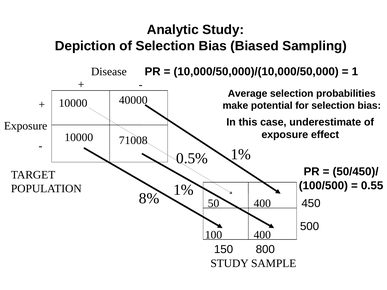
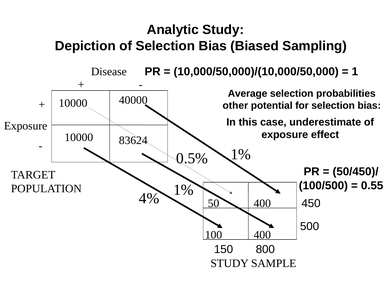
make: make -> other (235, 106)
71008: 71008 -> 83624 (133, 140)
8%: 8% -> 4% (149, 199)
